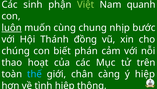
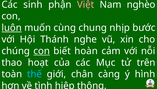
Việt colour: light green -> pink (86, 5)
quanh: quanh -> nghèo (141, 5)
đồng: đồng -> nghe (85, 39)
con underline: none -> present (42, 51)
phán: phán -> hoàn (86, 51)
ý hiệp: hiệp -> hình (145, 74)
